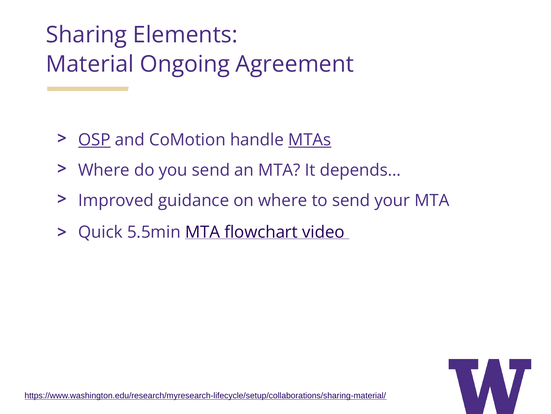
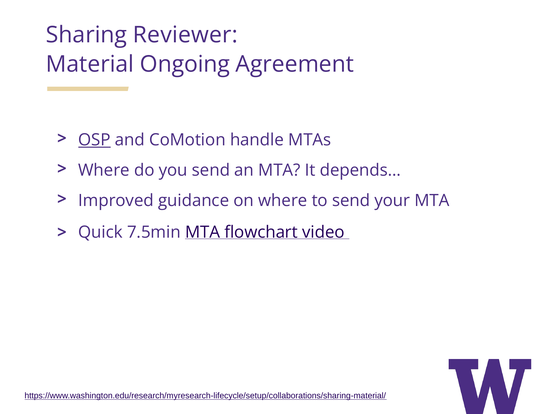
Elements: Elements -> Reviewer (185, 35)
MTAs underline: present -> none (310, 140)
5.5min: 5.5min -> 7.5min (154, 232)
